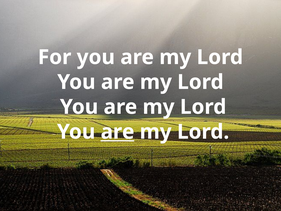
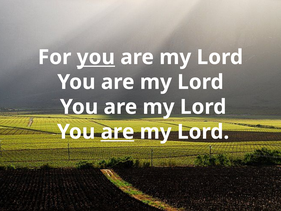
you underline: none -> present (96, 57)
